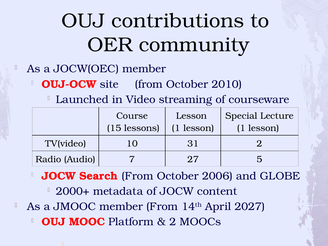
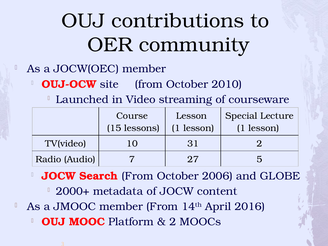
2027: 2027 -> 2016 (250, 207)
